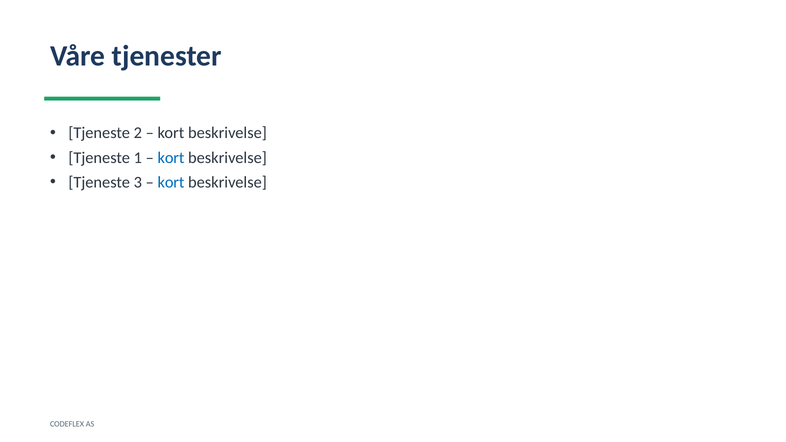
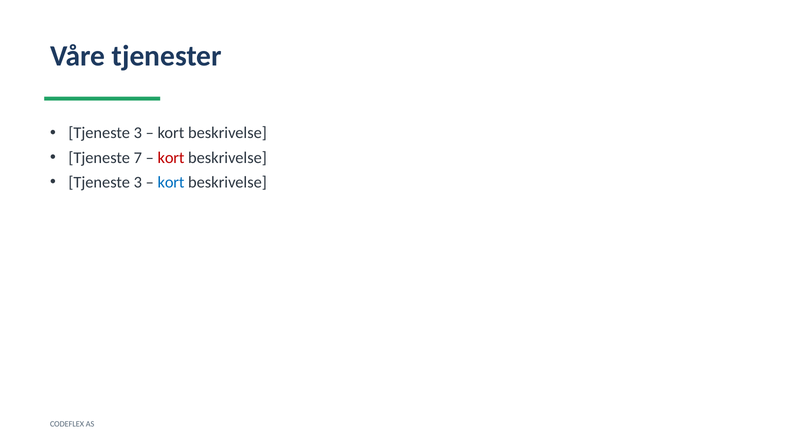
2: 2 -> 3 (138, 133)
1: 1 -> 7 (138, 158)
kort colour: blue -> red (171, 158)
